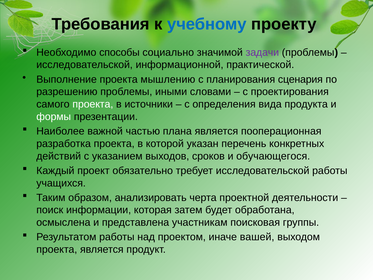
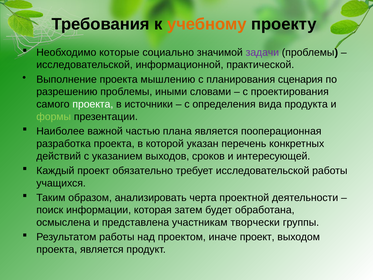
учебному colour: blue -> orange (207, 24)
способы: способы -> которые (119, 52)
формы colour: white -> light green (54, 117)
обучающегося: обучающегося -> интересующей (273, 156)
поисковая: поисковая -> творчески (255, 222)
иначе вашей: вашей -> проект (257, 237)
